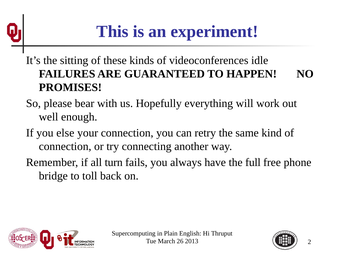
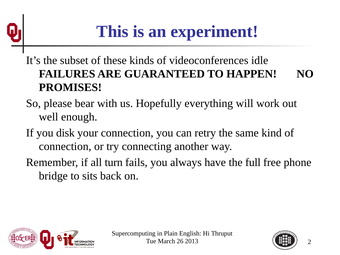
sitting: sitting -> subset (74, 60)
else: else -> disk (65, 133)
toll: toll -> sits (90, 176)
